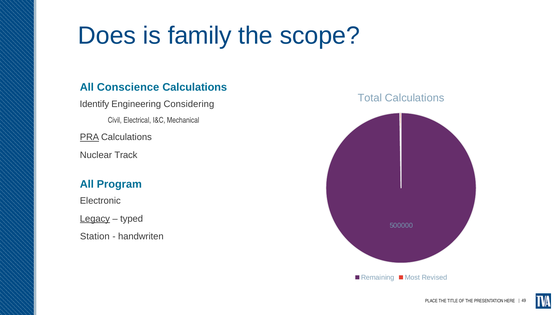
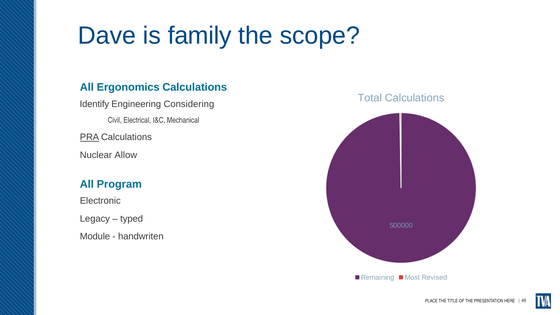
Does: Does -> Dave (107, 36)
Conscience: Conscience -> Ergonomics (128, 87)
Track: Track -> Allow (126, 155)
Legacy underline: present -> none (95, 219)
Station: Station -> Module (95, 236)
